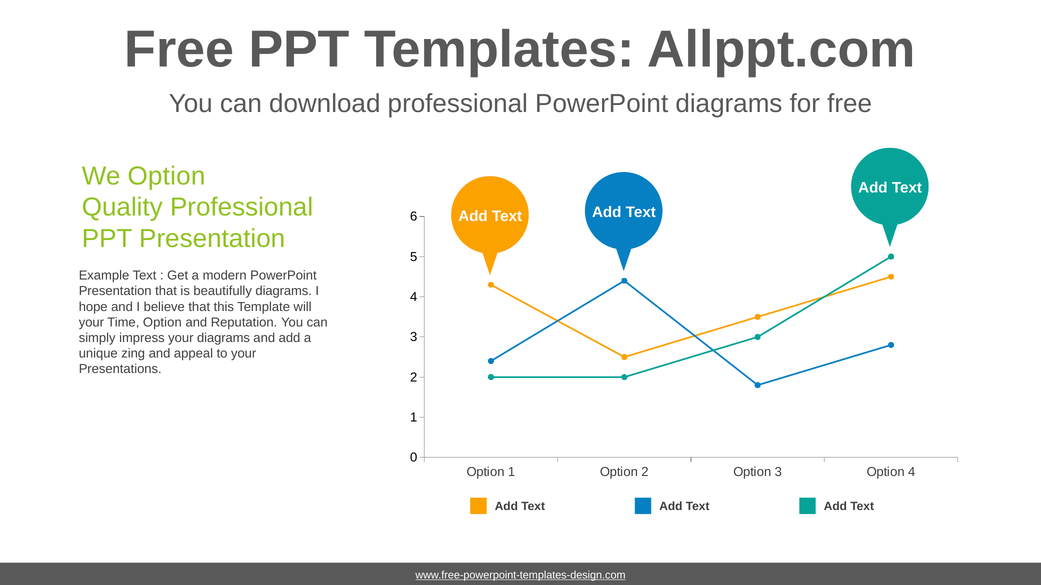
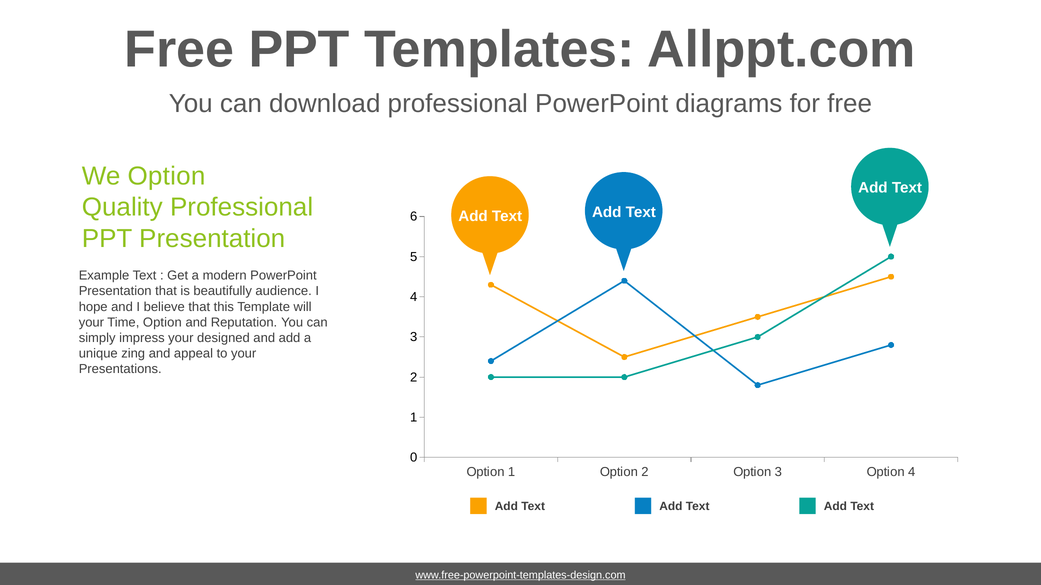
beautifully diagrams: diagrams -> audience (284, 291)
your diagrams: diagrams -> designed (223, 338)
